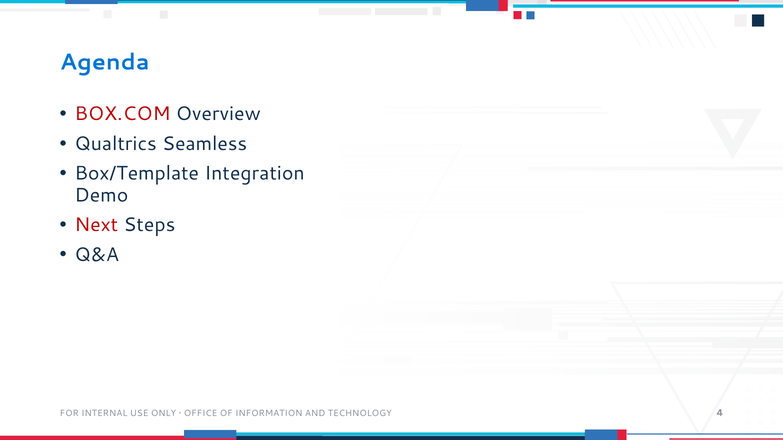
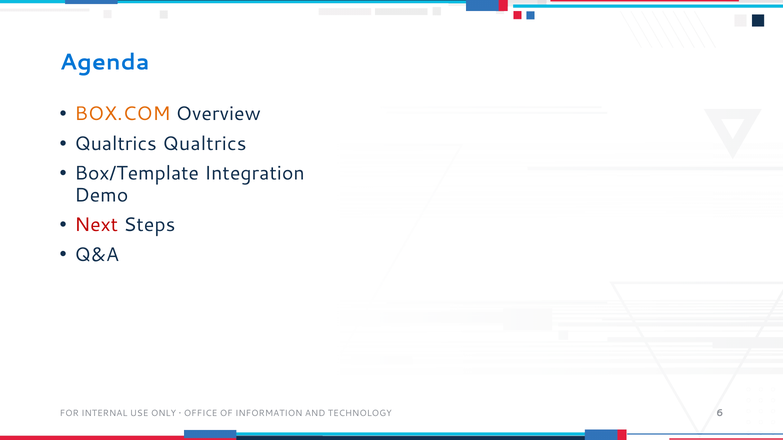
BOX.COM colour: red -> orange (122, 114)
Qualtrics Seamless: Seamless -> Qualtrics (204, 144)
4: 4 -> 6 (720, 413)
